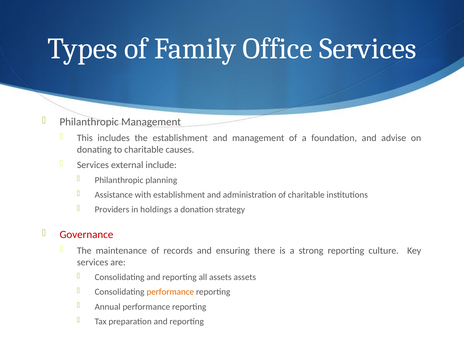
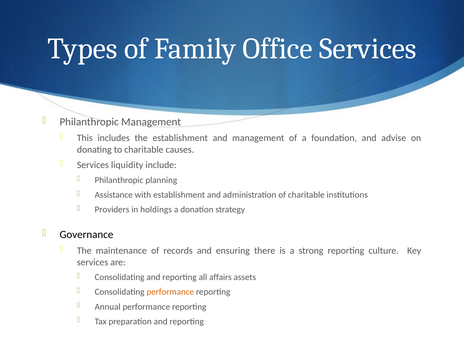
external: external -> liquidity (127, 165)
Governance colour: red -> black (86, 235)
all assets: assets -> affairs (220, 277)
